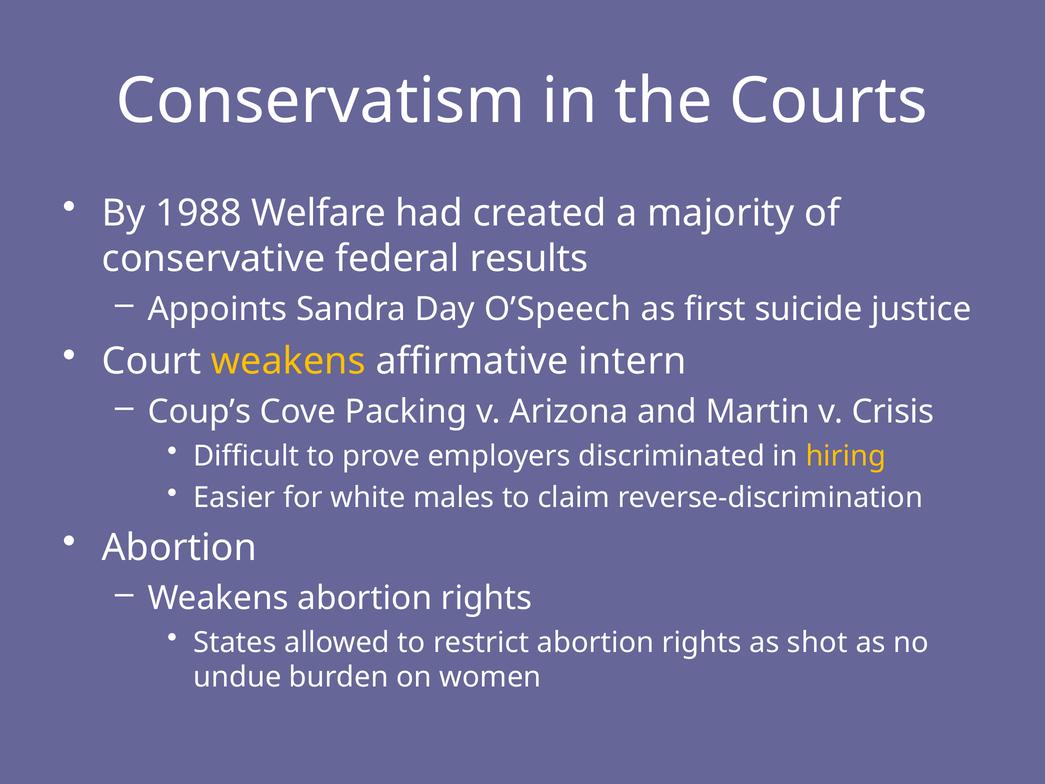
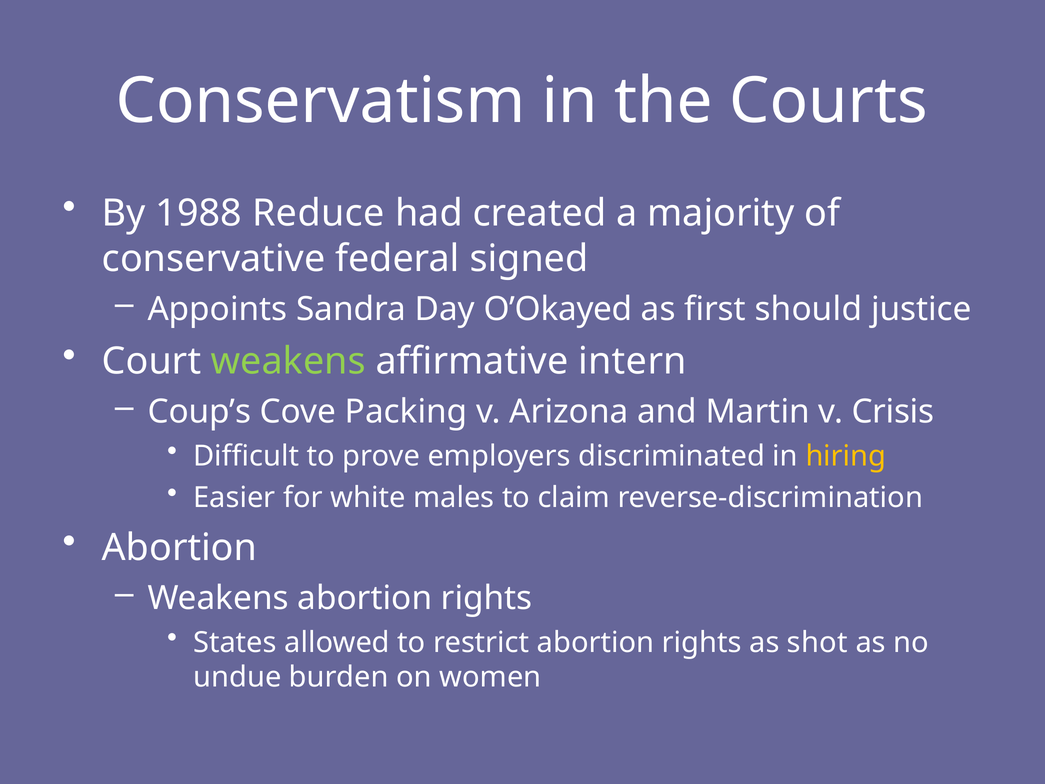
Welfare: Welfare -> Reduce (318, 213)
results: results -> signed (529, 259)
O’Speech: O’Speech -> O’Okayed (558, 309)
suicide: suicide -> should (808, 309)
weakens colour: yellow -> light green (288, 361)
